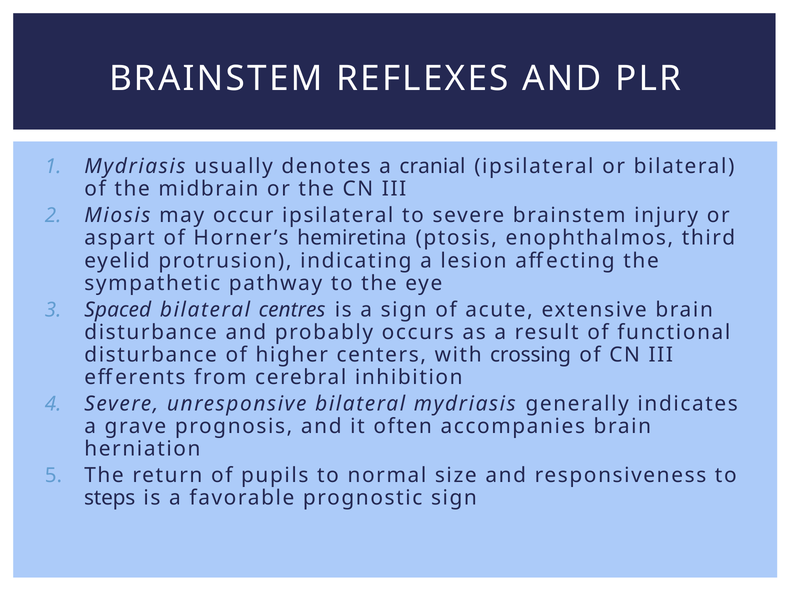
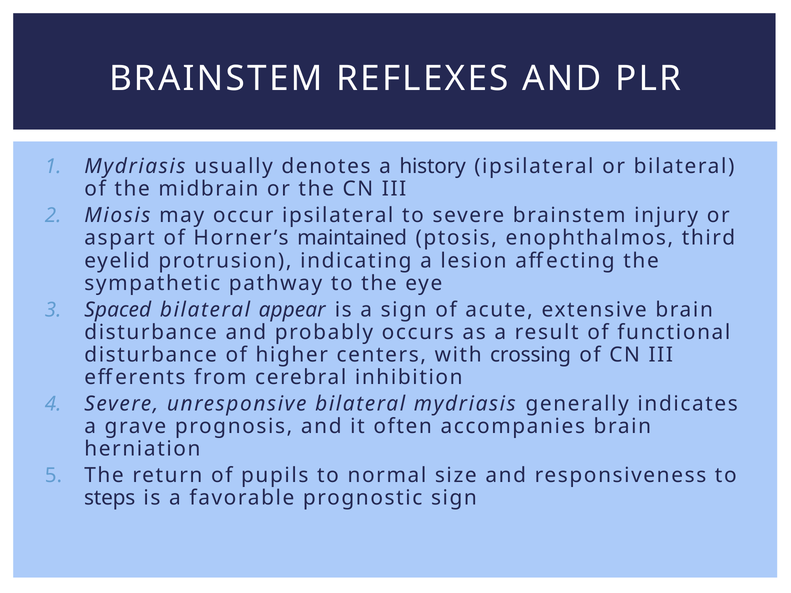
cranial: cranial -> history (433, 167)
hemiretina: hemiretina -> maintained (352, 238)
centres: centres -> appear (292, 310)
